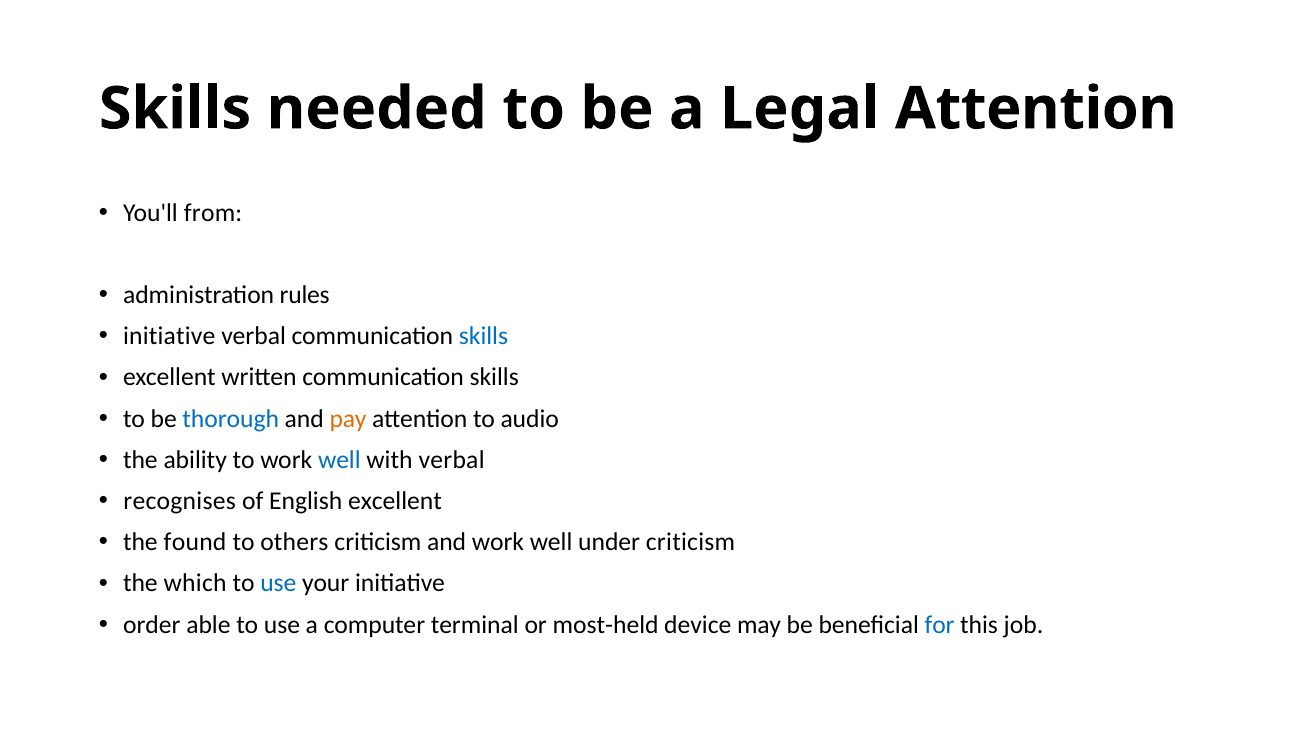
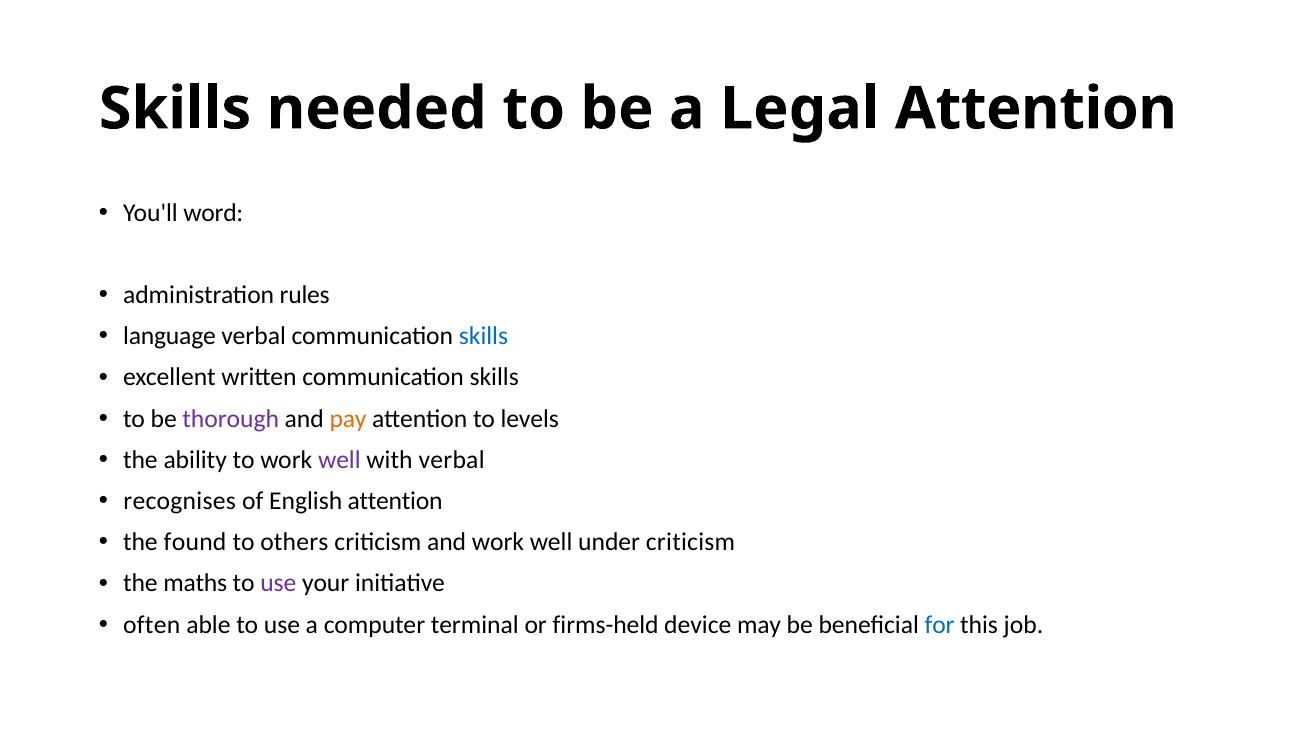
from: from -> word (213, 213)
initiative: initiative -> language (169, 336)
thorough colour: blue -> purple (231, 419)
audio: audio -> levels (530, 419)
well colour: blue -> purple (339, 460)
English excellent: excellent -> attention (395, 501)
which: which -> maths (195, 583)
use colour: blue -> purple (278, 583)
order: order -> often (152, 625)
most-held: most-held -> firms-held (606, 625)
